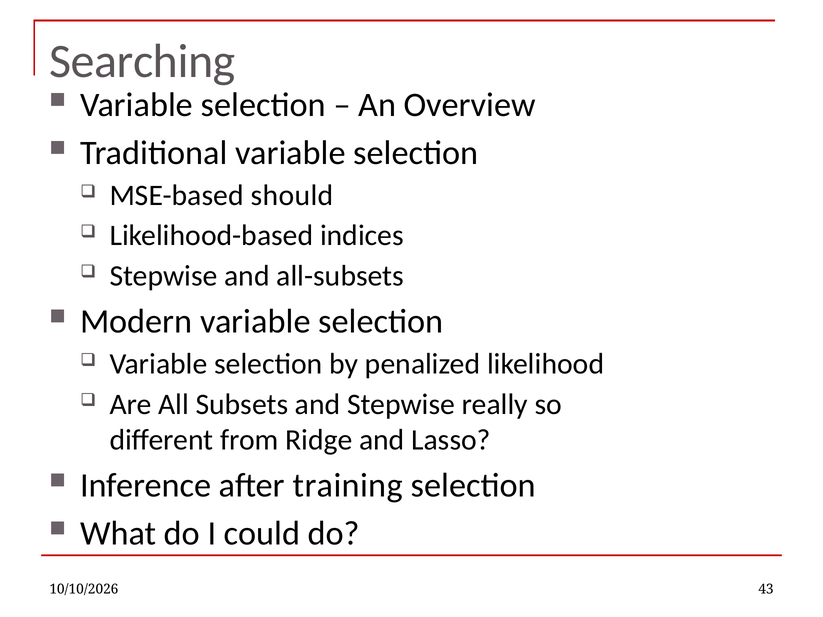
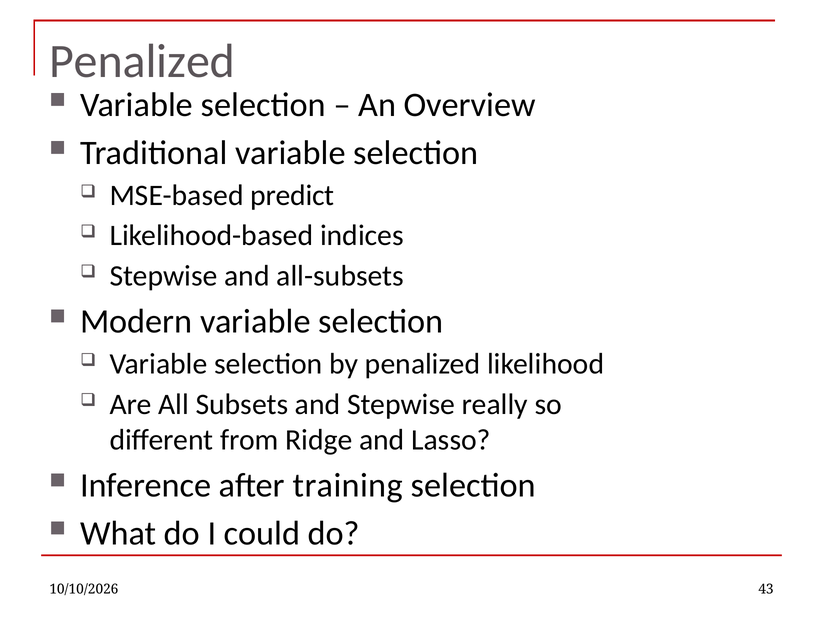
Searching: Searching -> Penalized (142, 61)
should: should -> predict (292, 196)
